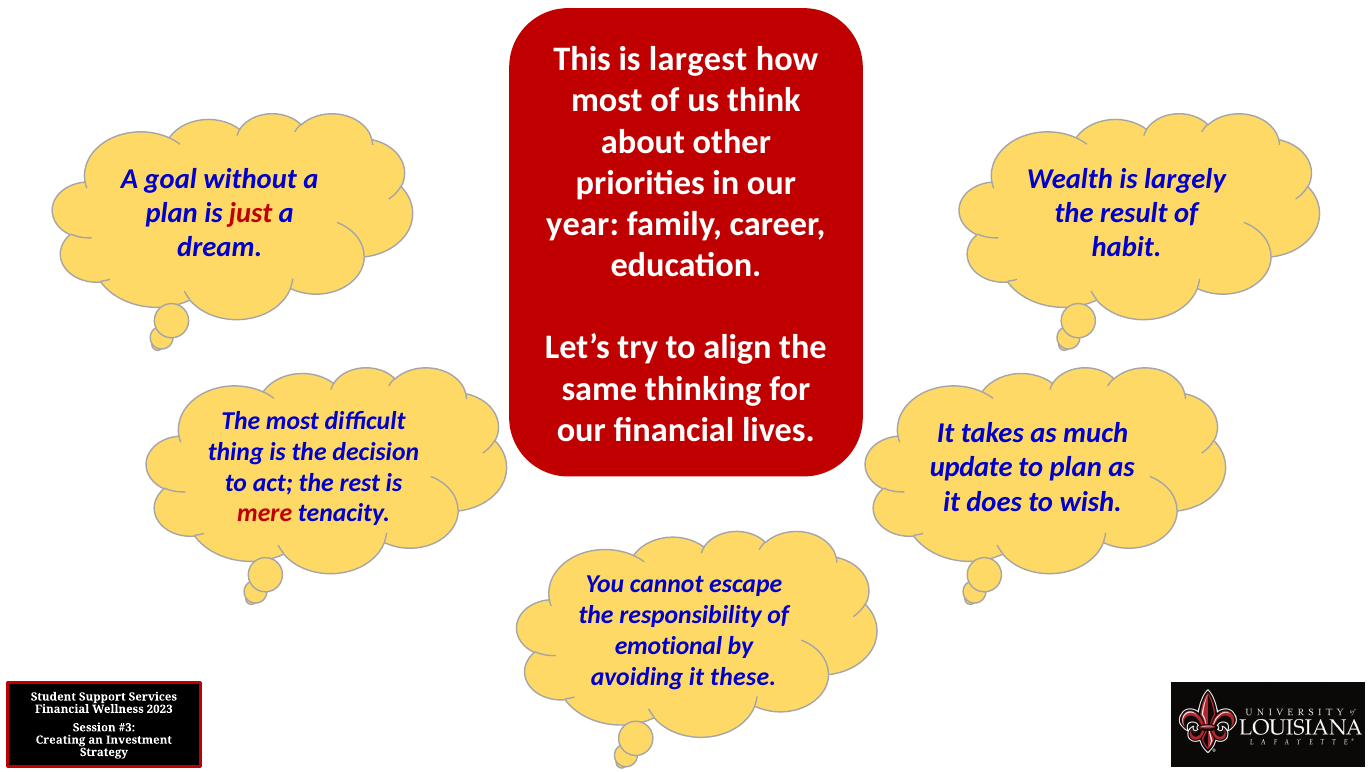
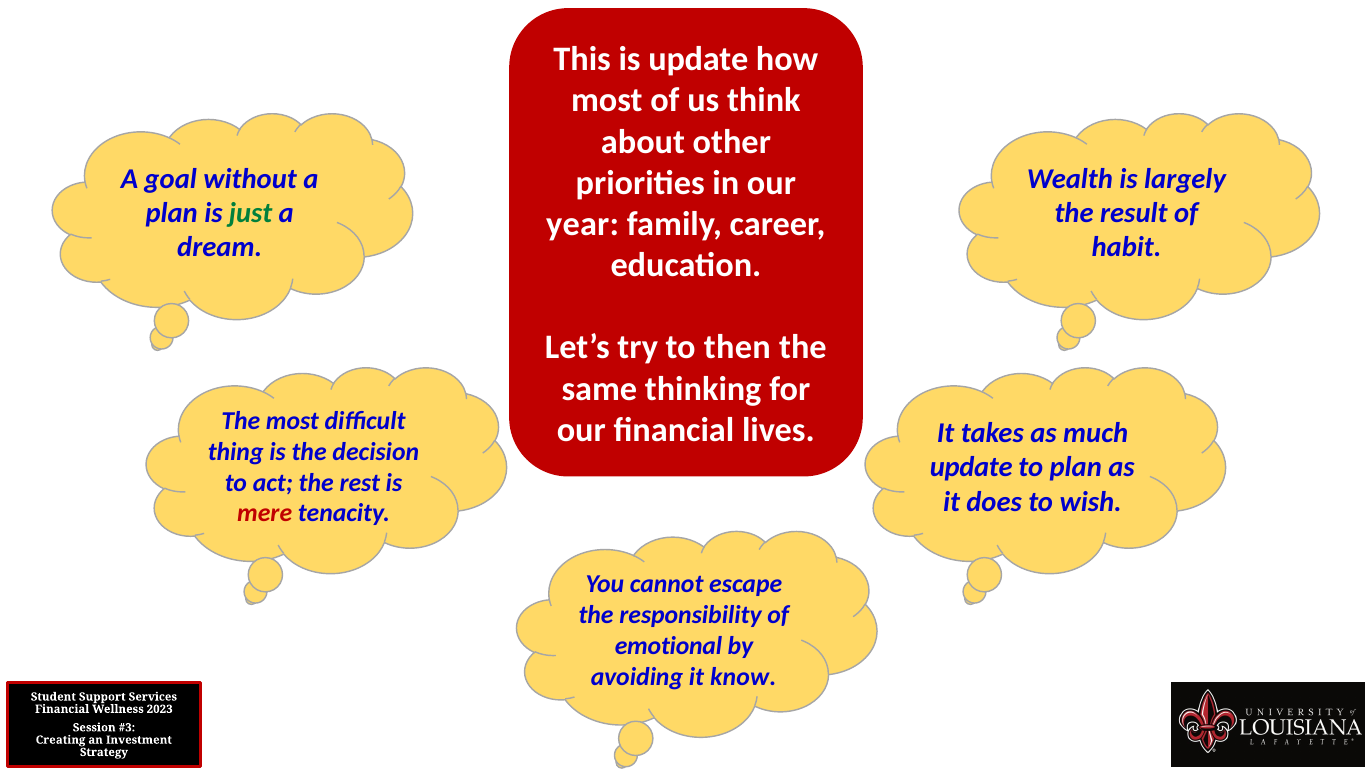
is largest: largest -> update (698, 59)
just colour: red -> green (251, 213)
align: align -> then (737, 347)
these: these -> know (743, 677)
